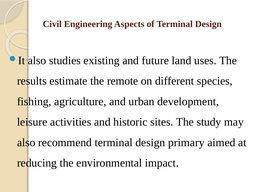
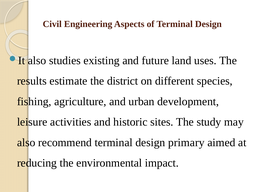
remote: remote -> district (123, 81)
